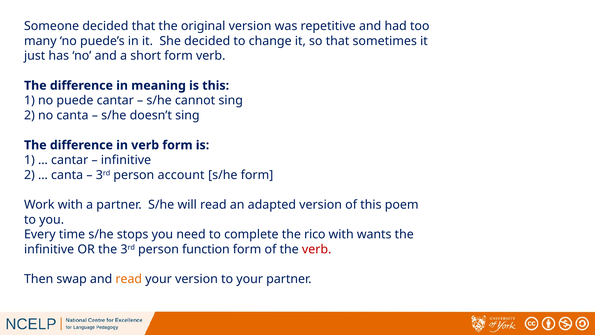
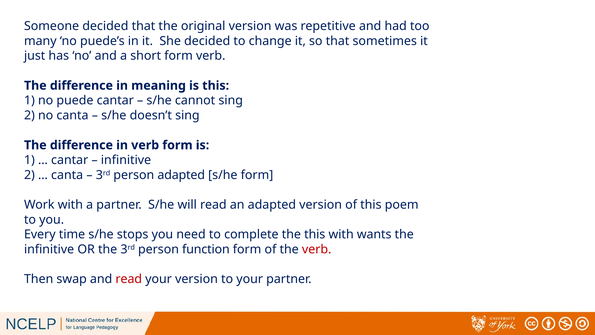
person account: account -> adapted (181, 175)
the rico: rico -> this (315, 234)
read colour: orange -> red (129, 279)
